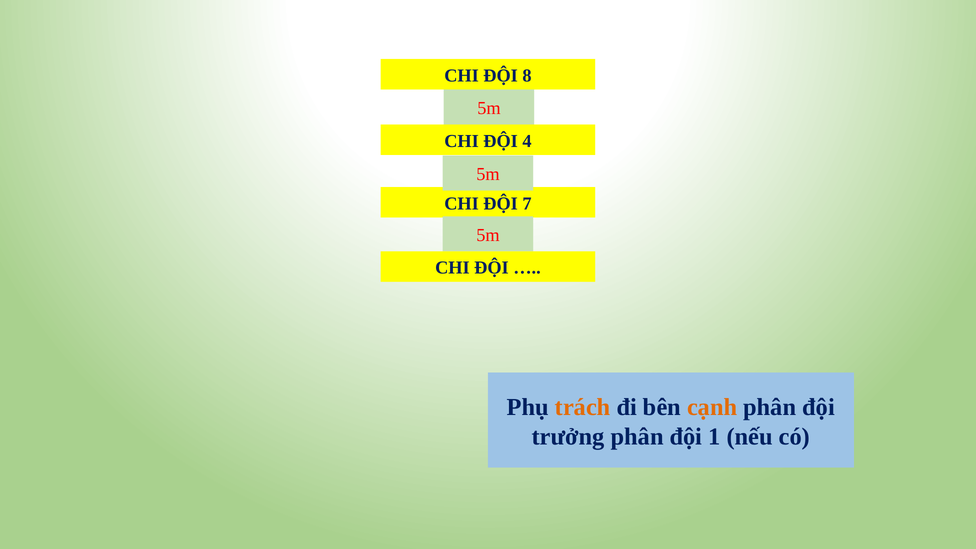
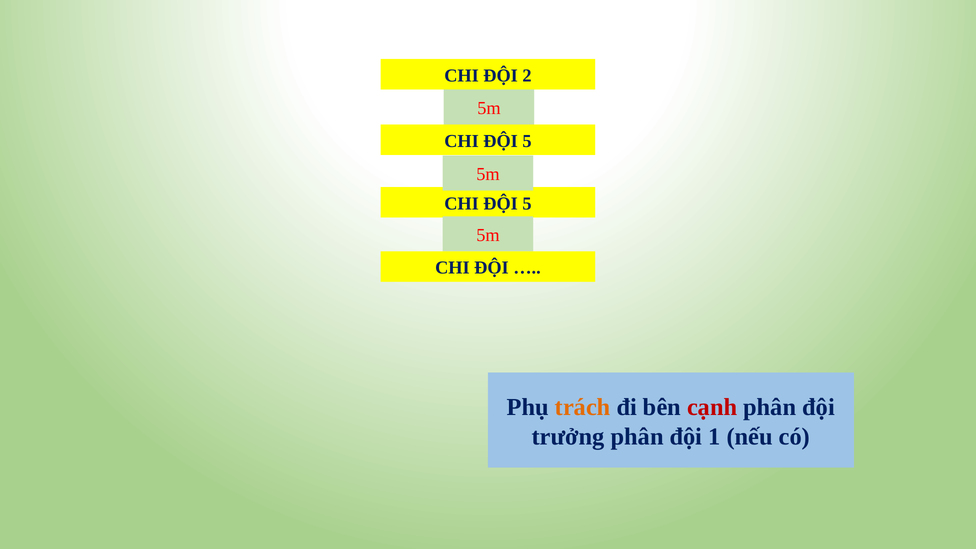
8: 8 -> 2 (527, 75)
4: 4 -> 5 (527, 141)
7: 7 -> 5 (527, 204)
cạnh colour: orange -> red (712, 407)
